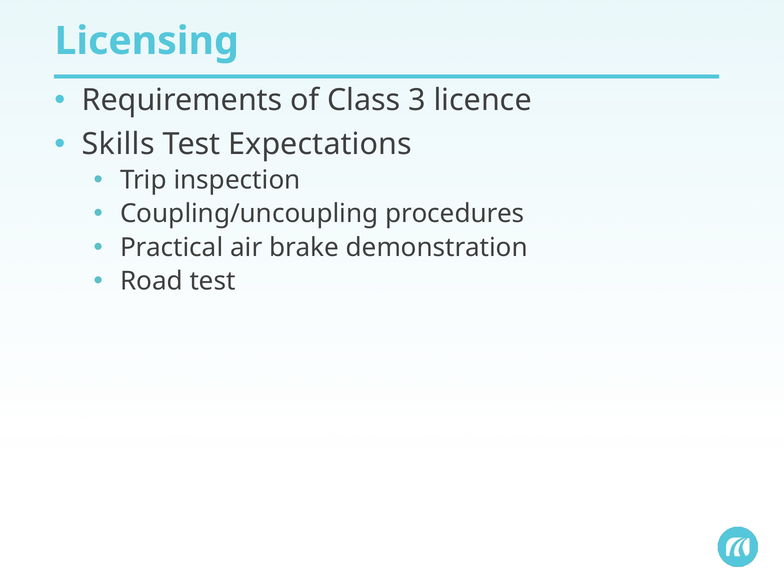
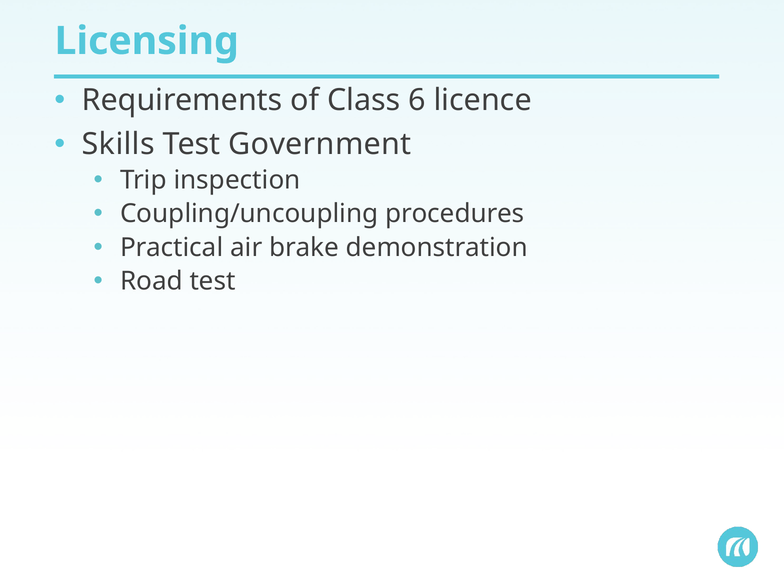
3: 3 -> 6 (417, 100)
Expectations: Expectations -> Government (320, 144)
